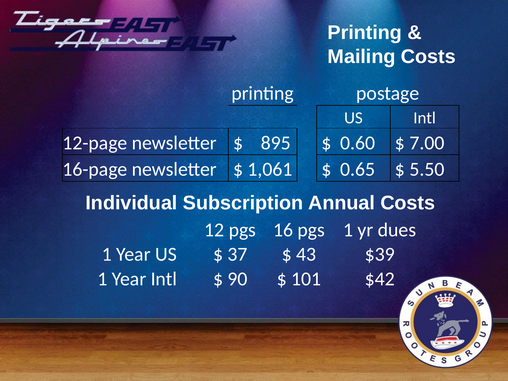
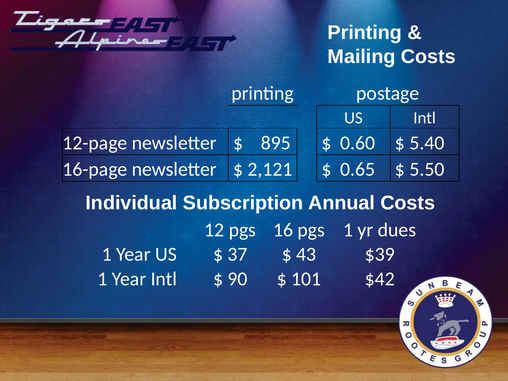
7.00: 7.00 -> 5.40 (427, 143)
1,061: 1,061 -> 2,121 (270, 169)
